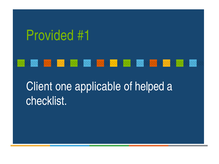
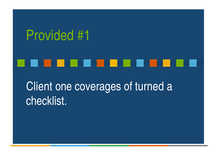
applicable: applicable -> coverages (98, 86)
helped: helped -> turned (150, 86)
